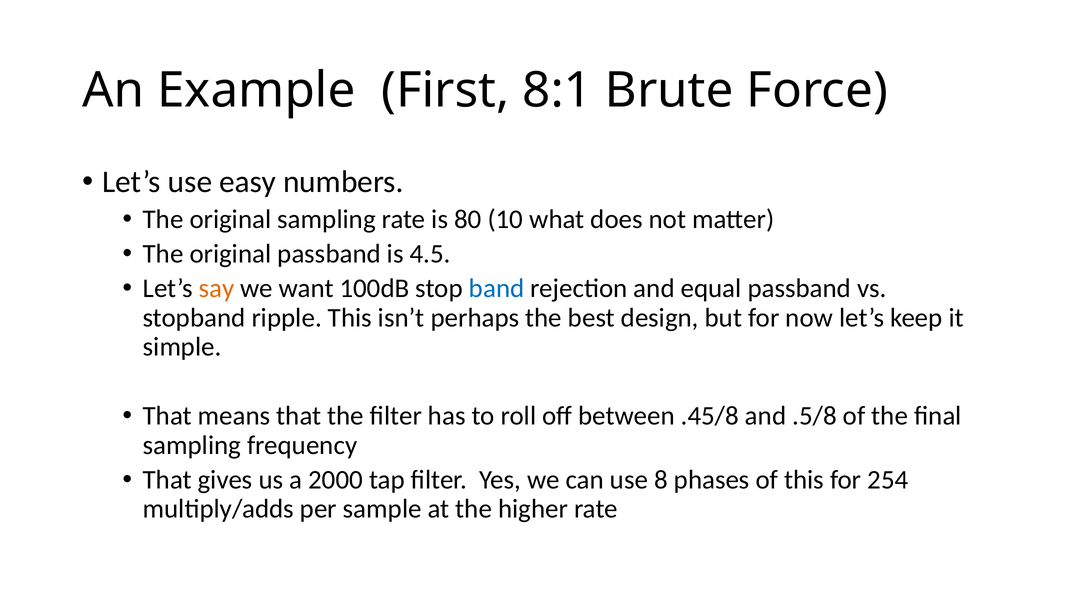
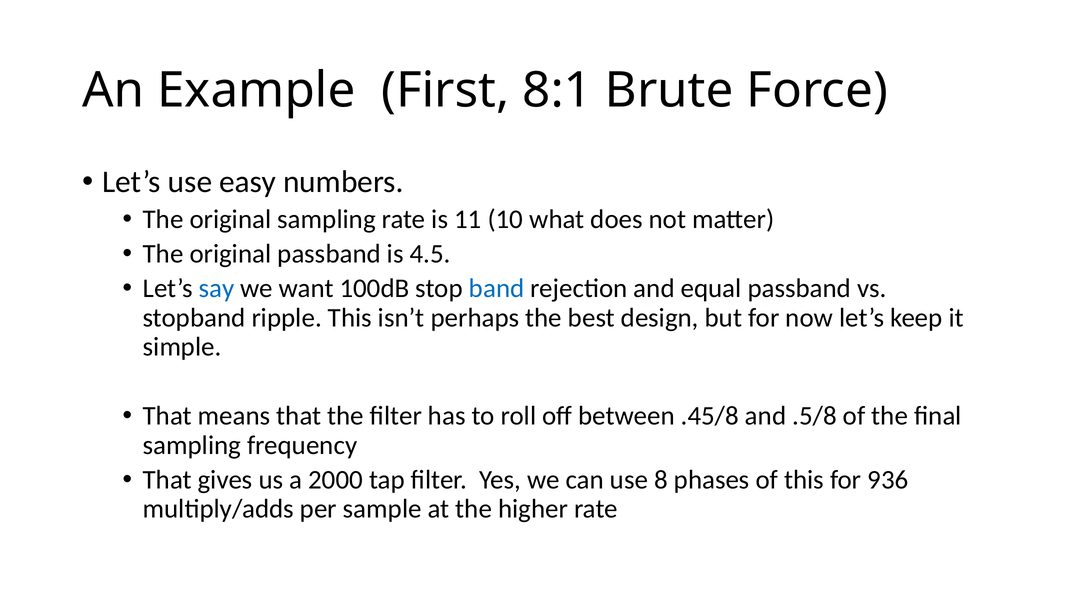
80: 80 -> 11 (468, 219)
say colour: orange -> blue (217, 289)
254: 254 -> 936 (888, 480)
